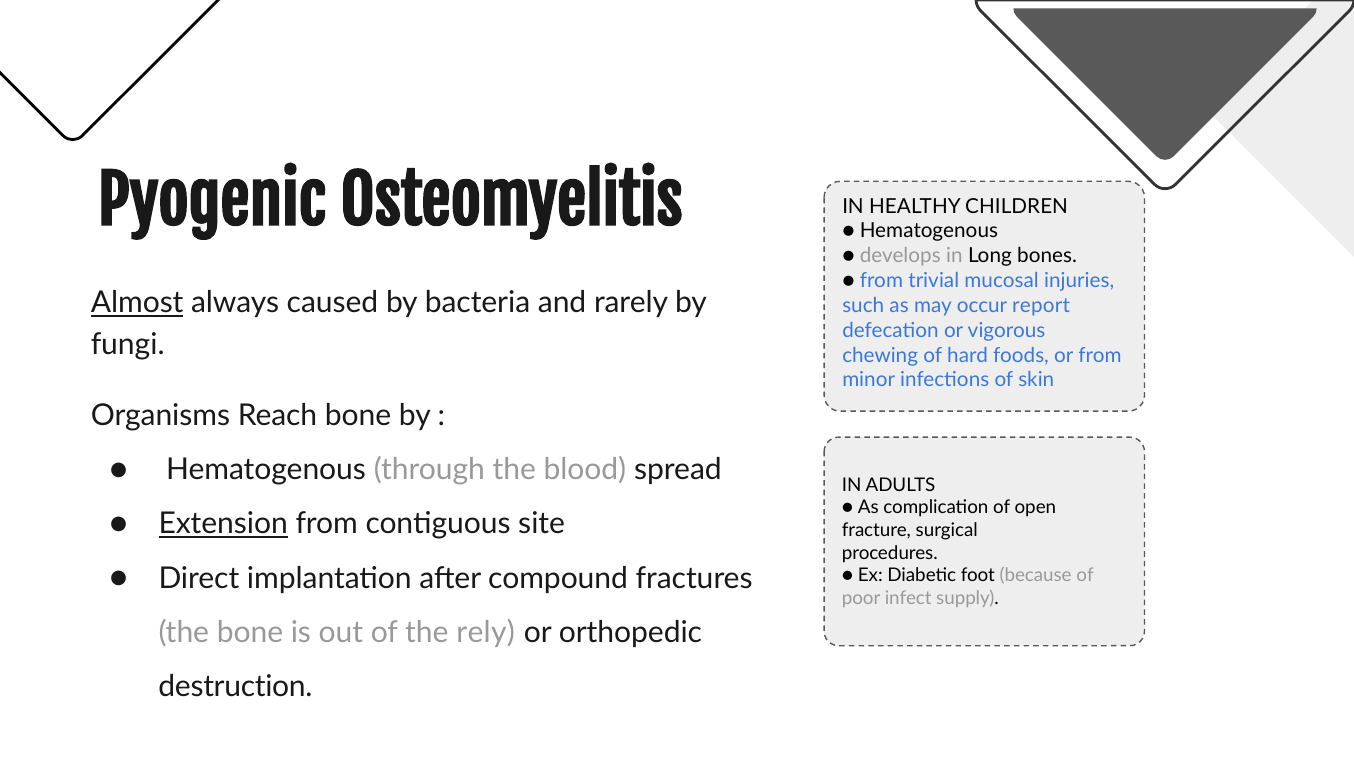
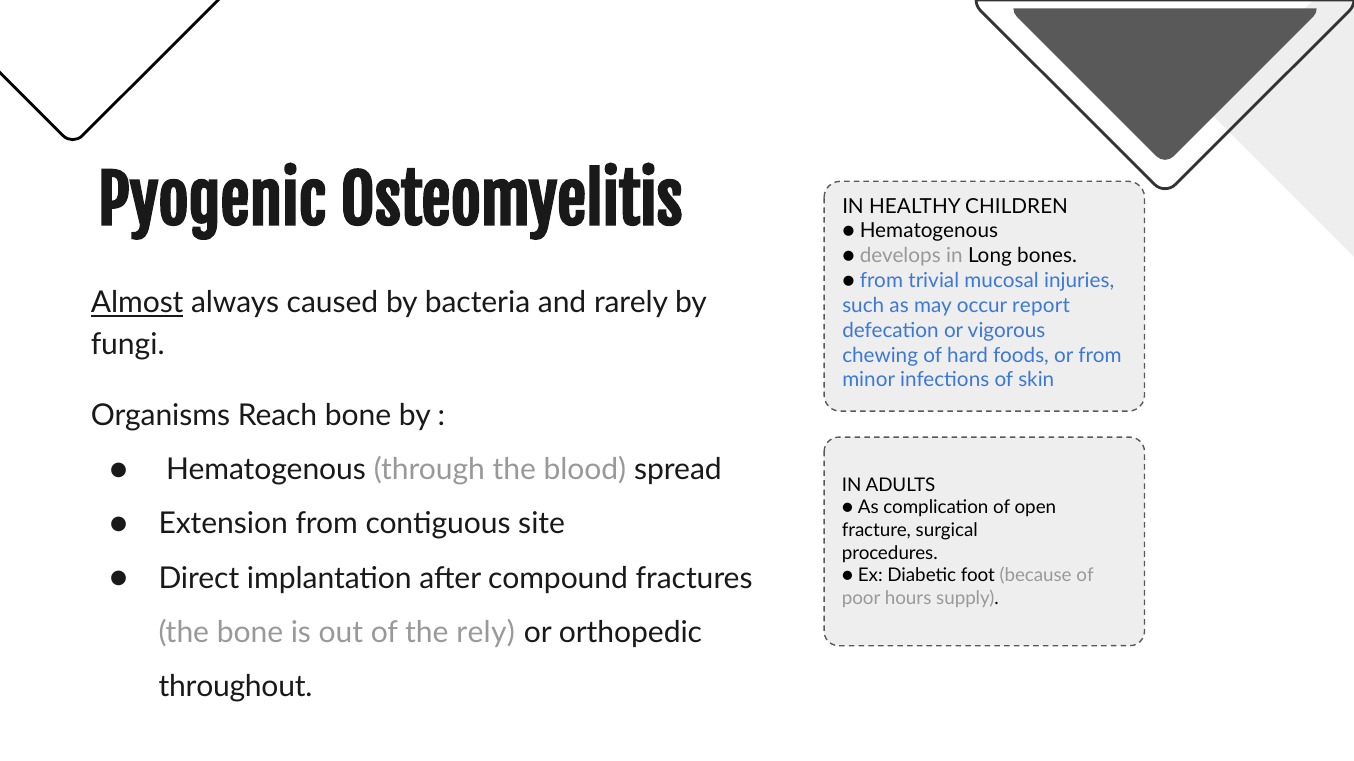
Extension underline: present -> none (223, 524)
infect: infect -> hours (908, 599)
destruction: destruction -> throughout (235, 687)
